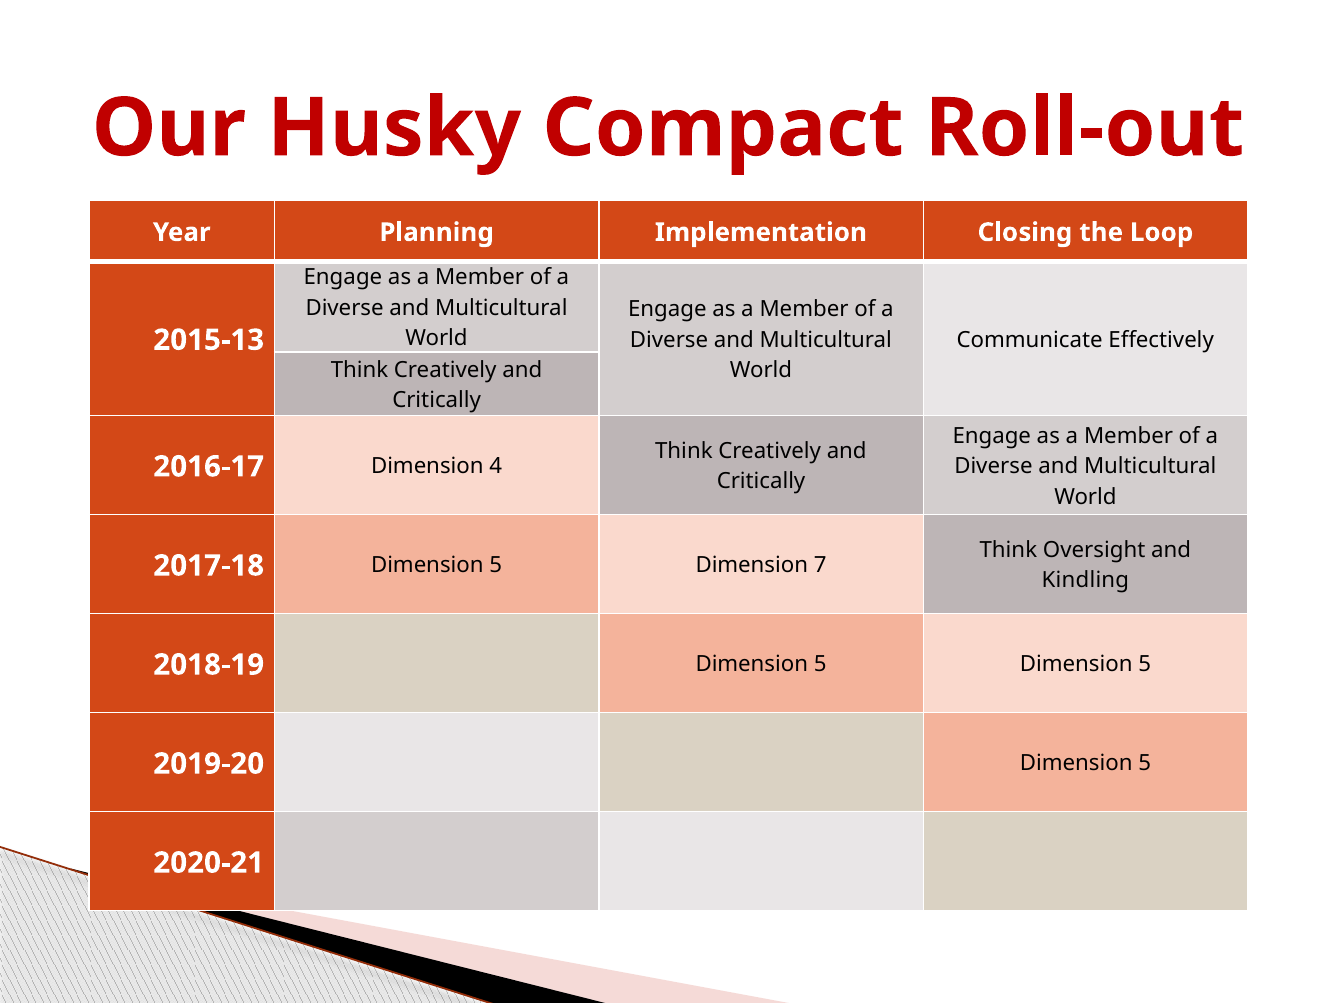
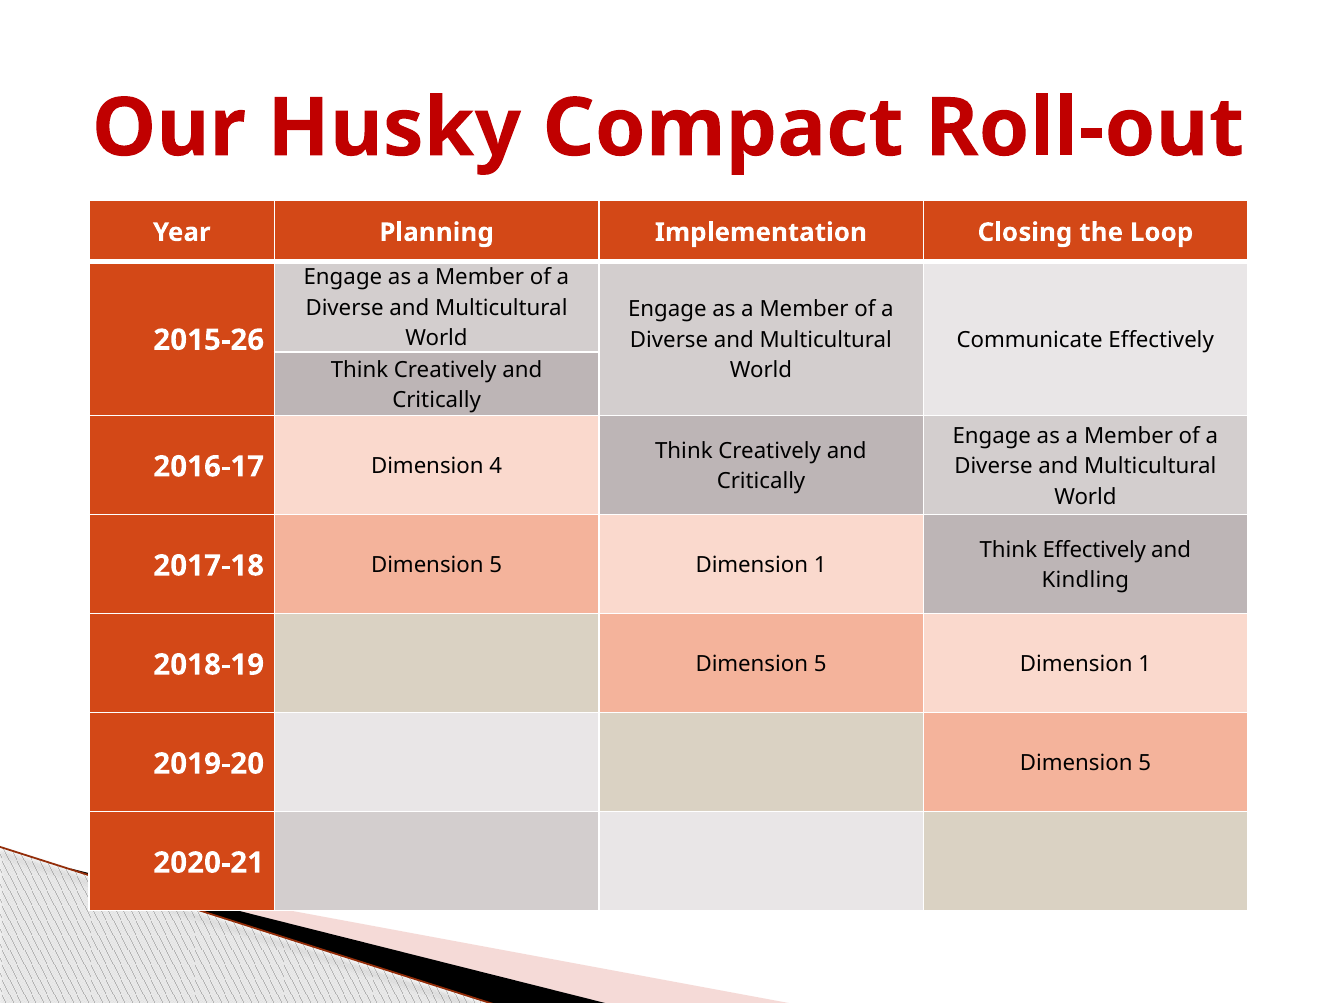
2015-13: 2015-13 -> 2015-26 (209, 340)
Think Oversight: Oversight -> Effectively (1094, 550)
7: 7 -> 1 (820, 565)
5: 5 -> 1 (1145, 664)
